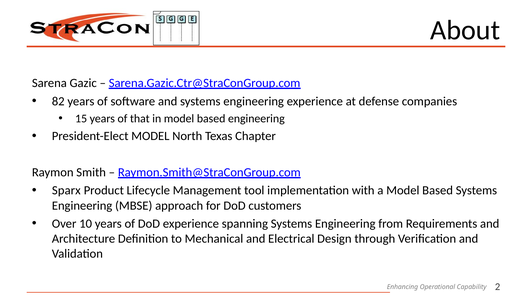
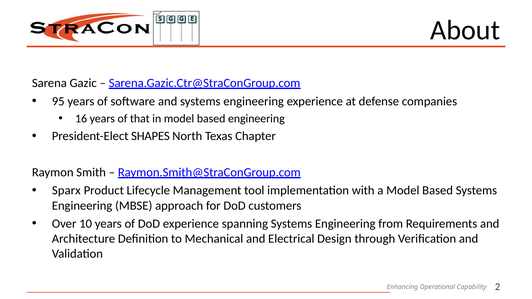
82: 82 -> 95 (58, 101)
15: 15 -> 16 (81, 119)
President-Elect MODEL: MODEL -> SHAPES (150, 136)
